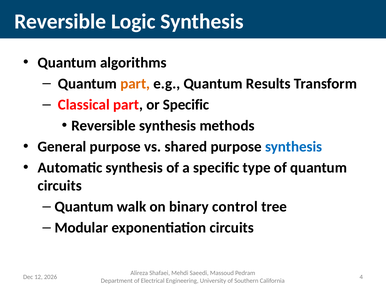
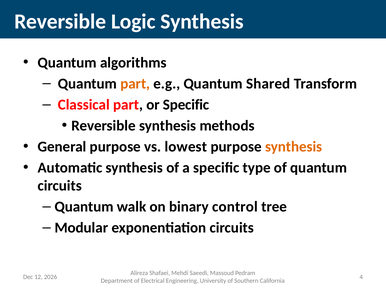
Results: Results -> Shared (268, 83)
shared: shared -> lowest (186, 146)
synthesis colour: blue -> orange (294, 146)
